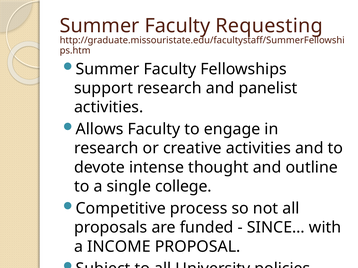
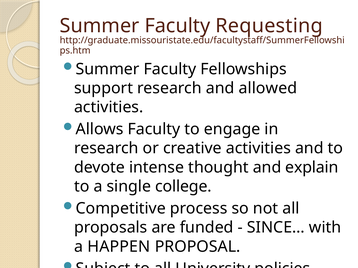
panelist: panelist -> allowed (268, 88)
outline: outline -> explain (312, 168)
INCOME: INCOME -> HAPPEN (119, 247)
